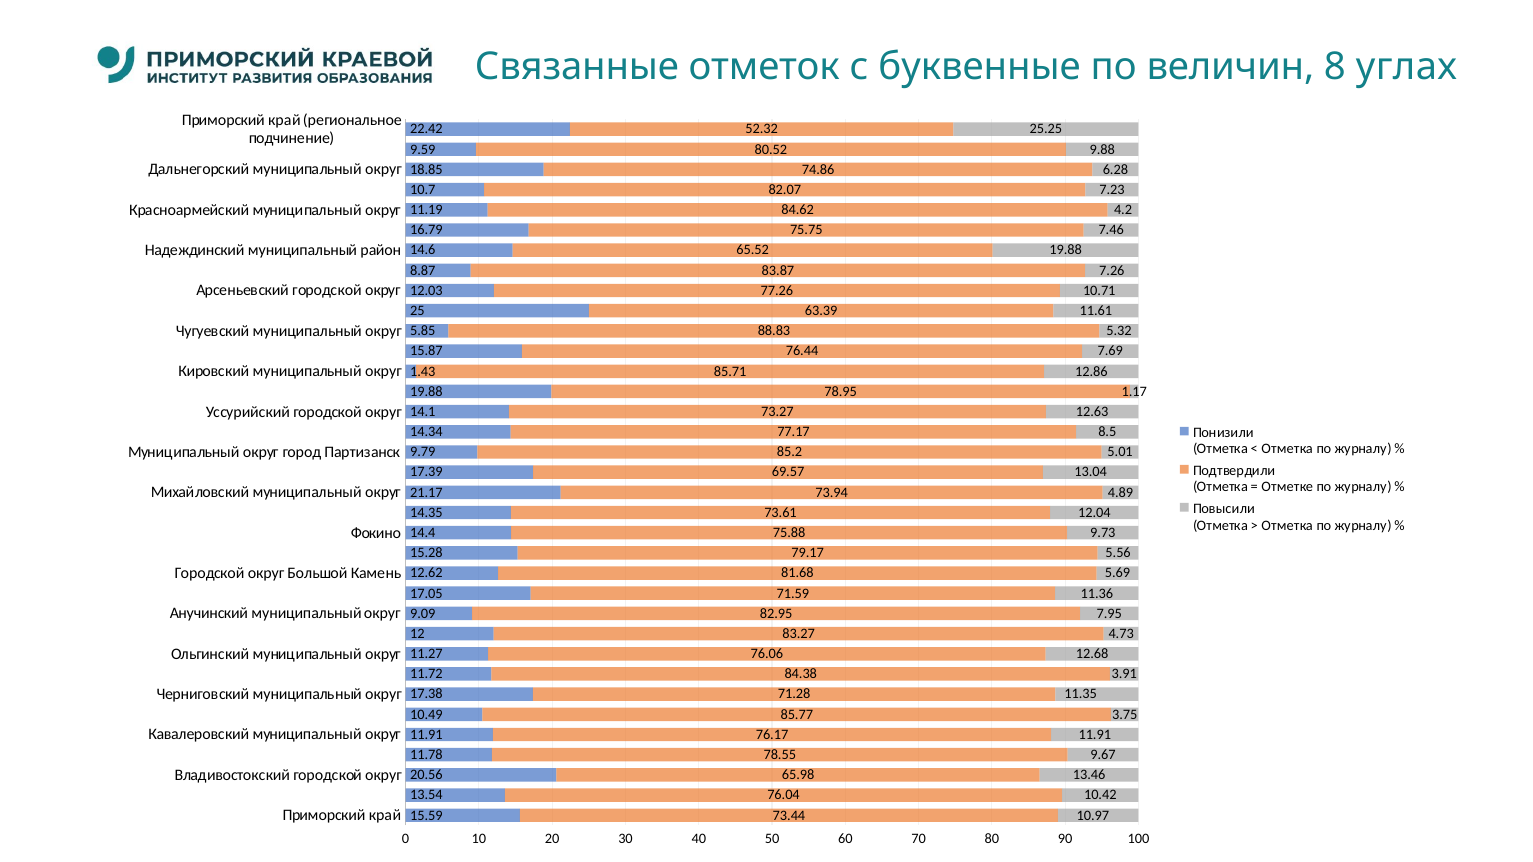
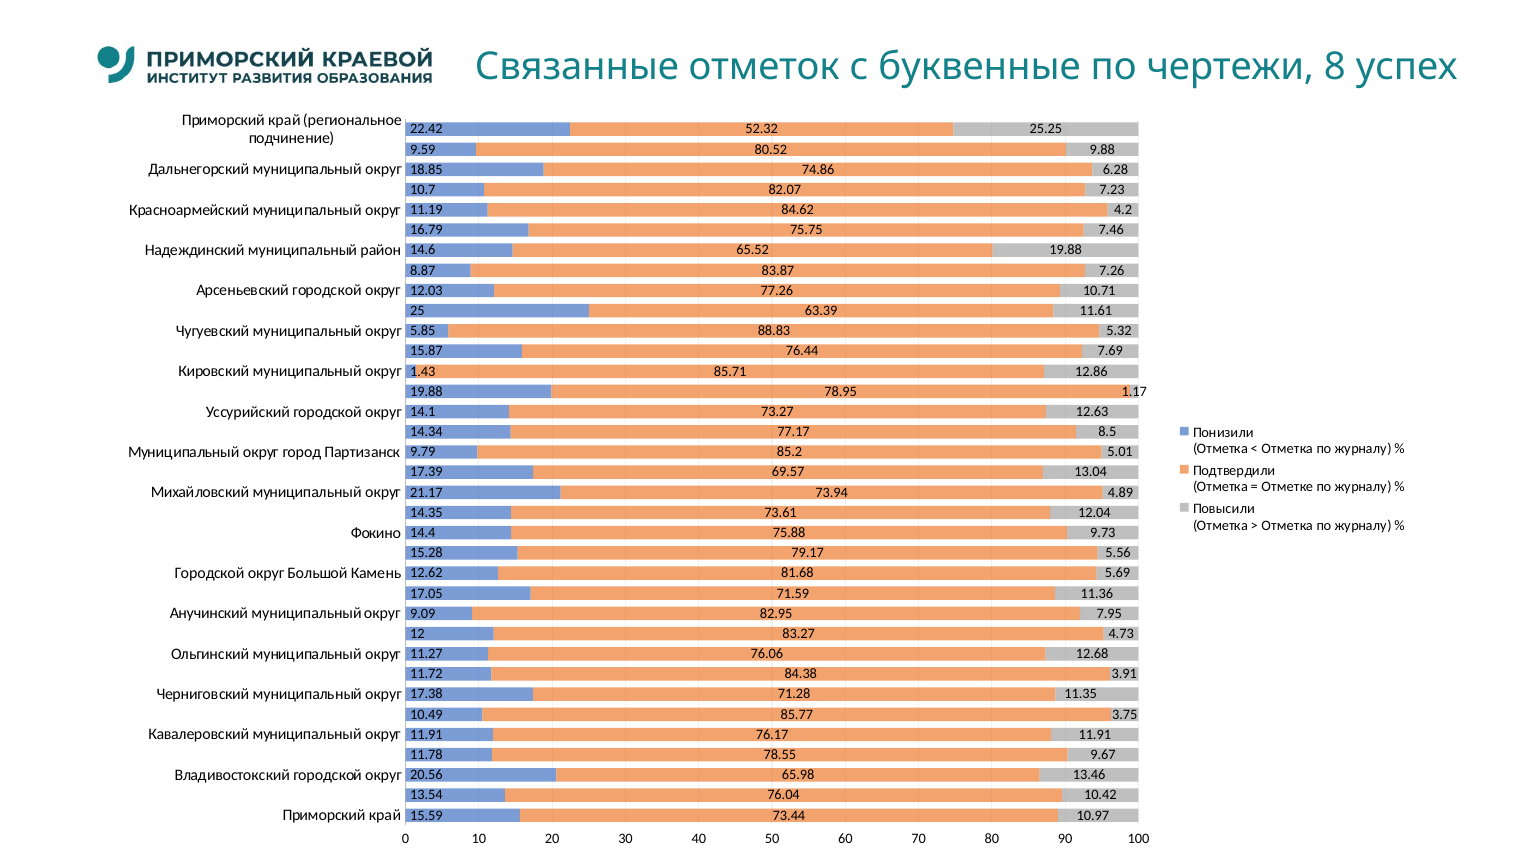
величин: величин -> чертежи (1230, 67)
углах: углах -> успех (1407, 67)
